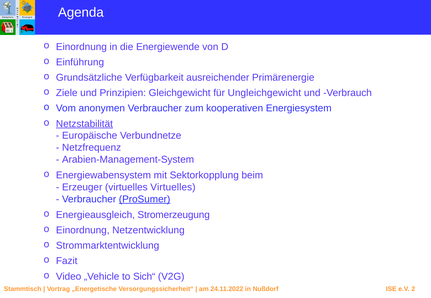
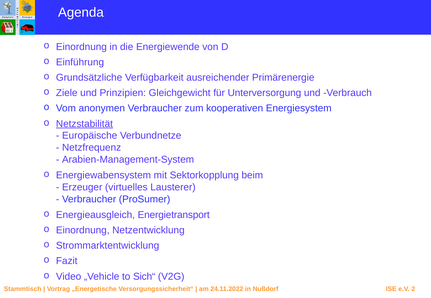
Ungleichgewicht: Ungleichgewicht -> Unterversorgung (264, 93)
virtuelles Virtuelles: Virtuelles -> Lausterer (173, 187)
ProSumer underline: present -> none (145, 199)
Stromerzeugung: Stromerzeugung -> Energietransport (174, 215)
